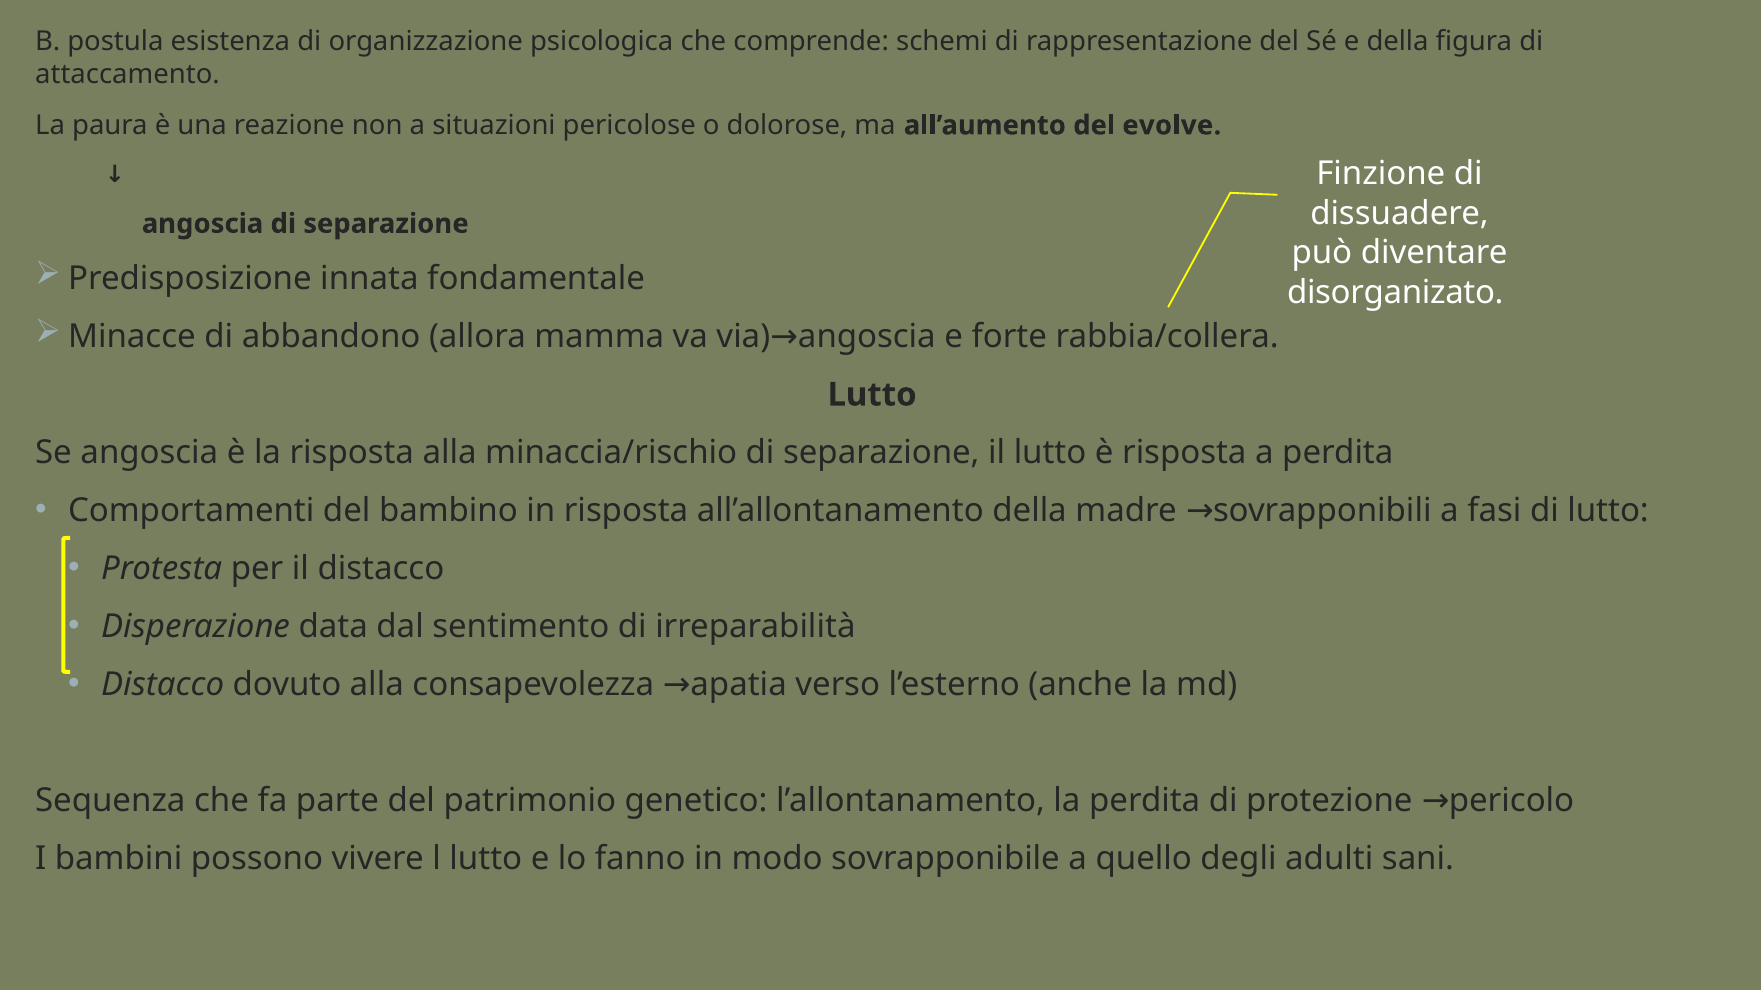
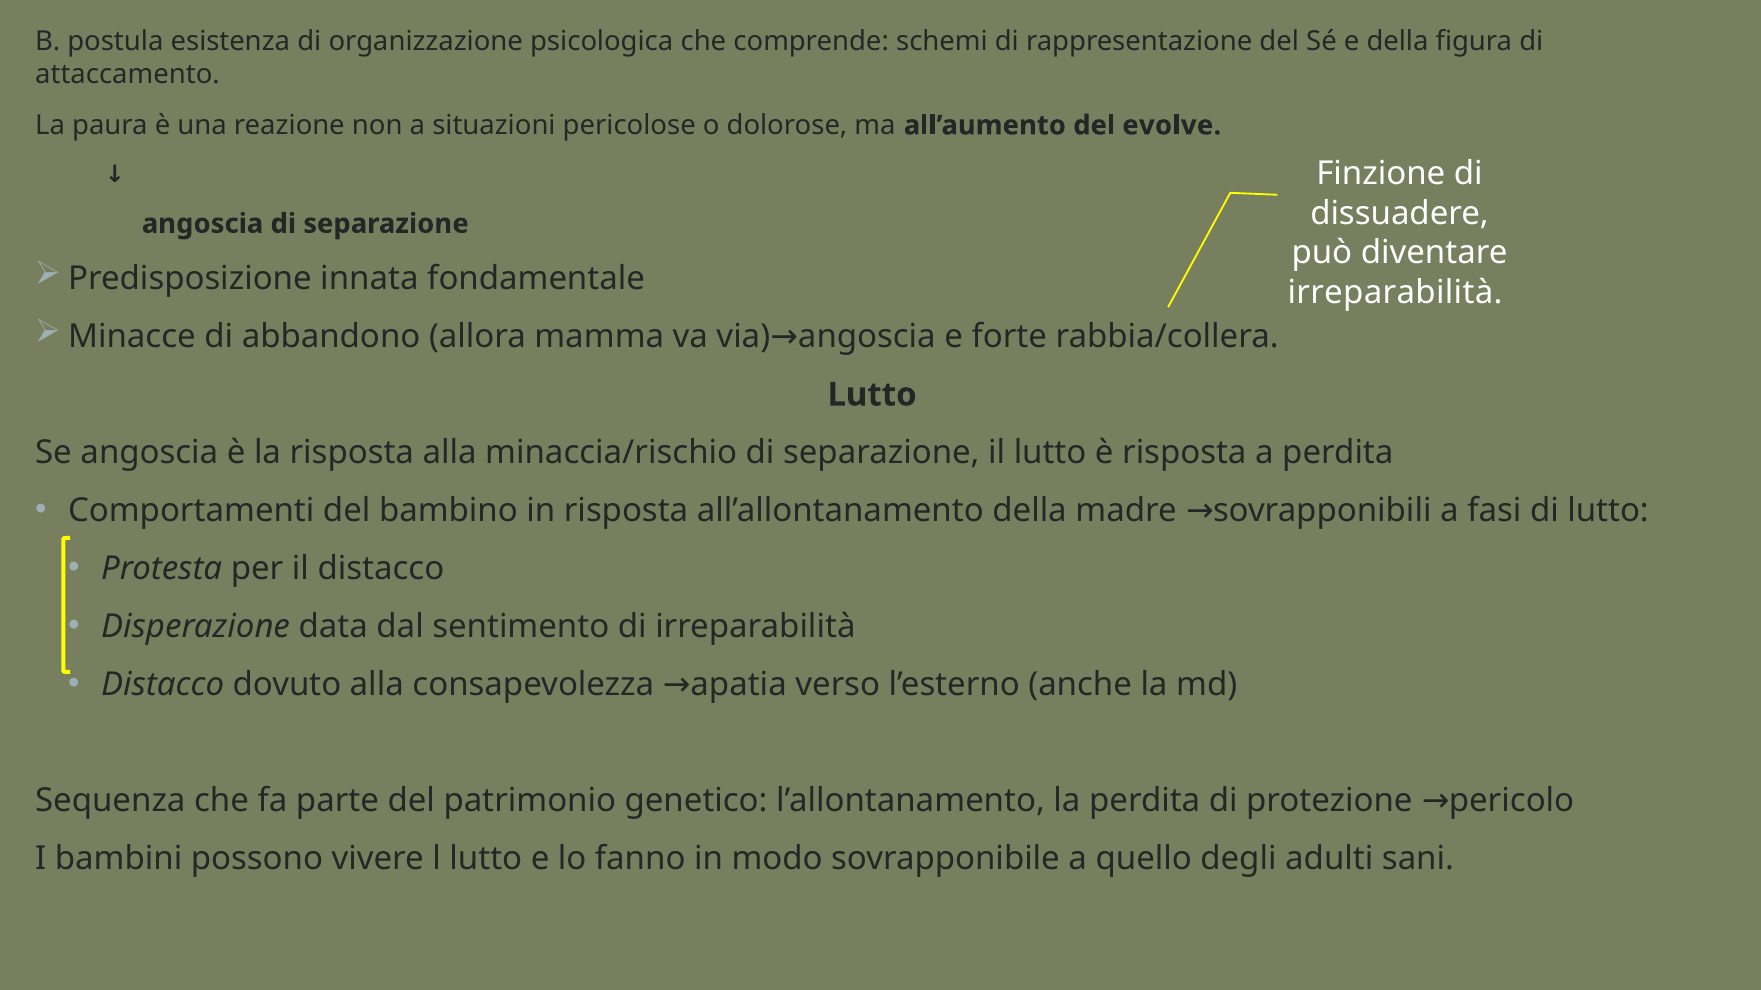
disorganizato: disorganizato -> irreparabilità (1395, 293)
